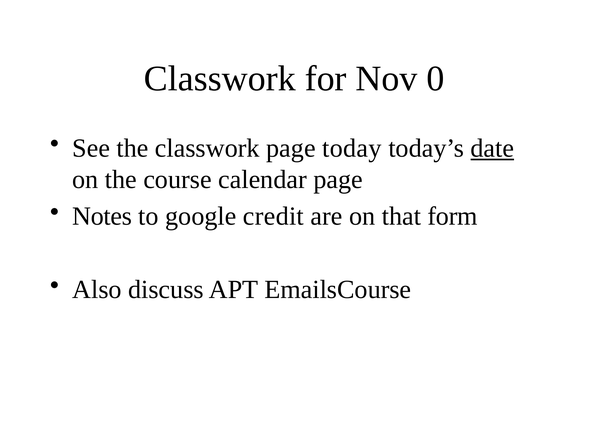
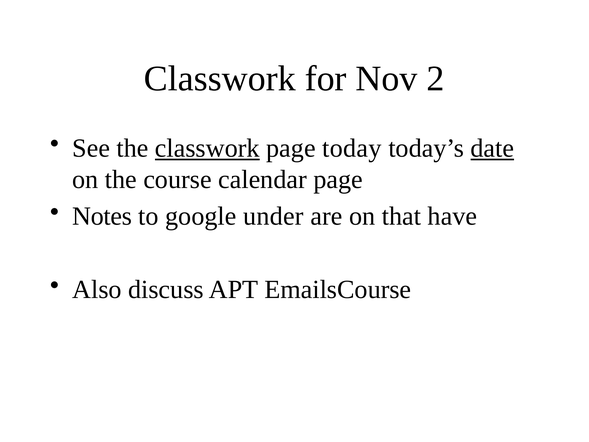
0: 0 -> 2 (436, 79)
classwork underline: none -> present (207, 148)
credit: credit -> under (273, 216)
form: form -> have (452, 216)
